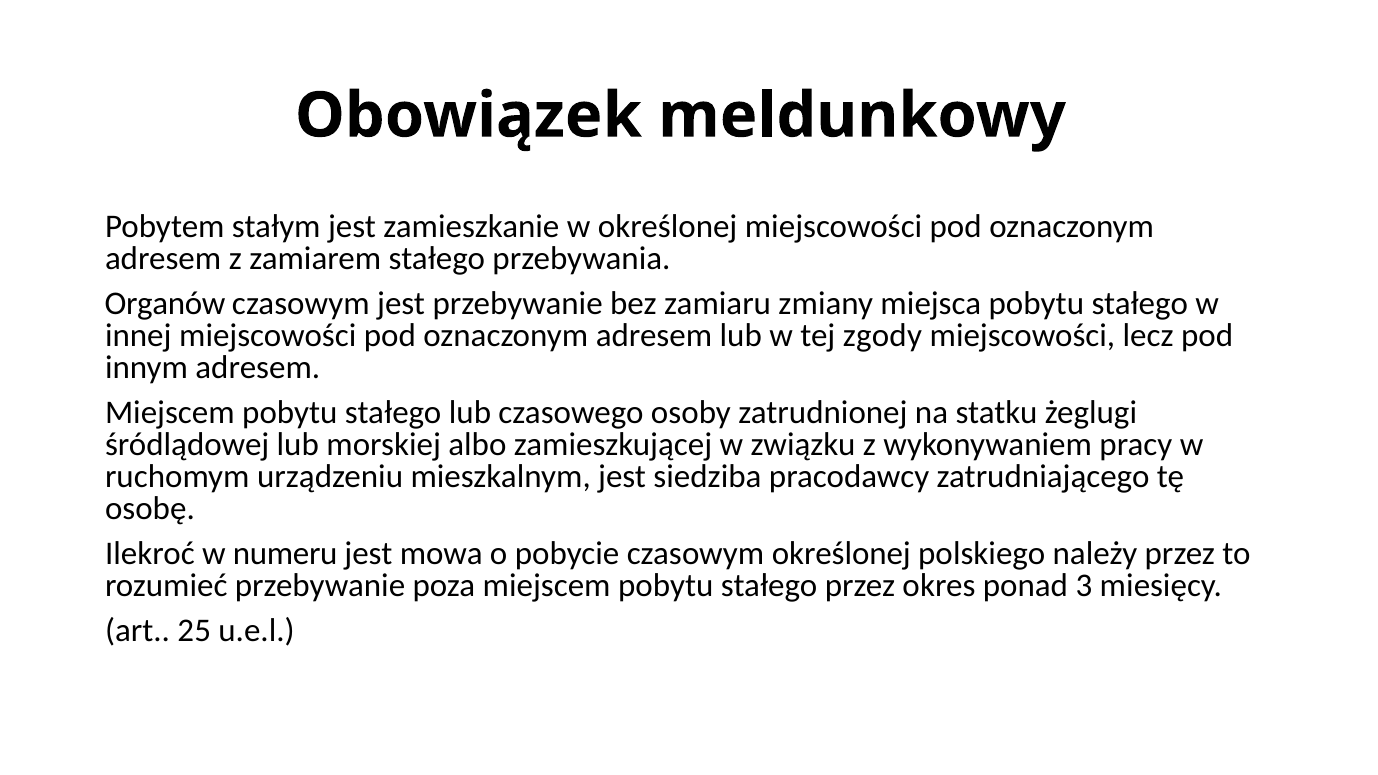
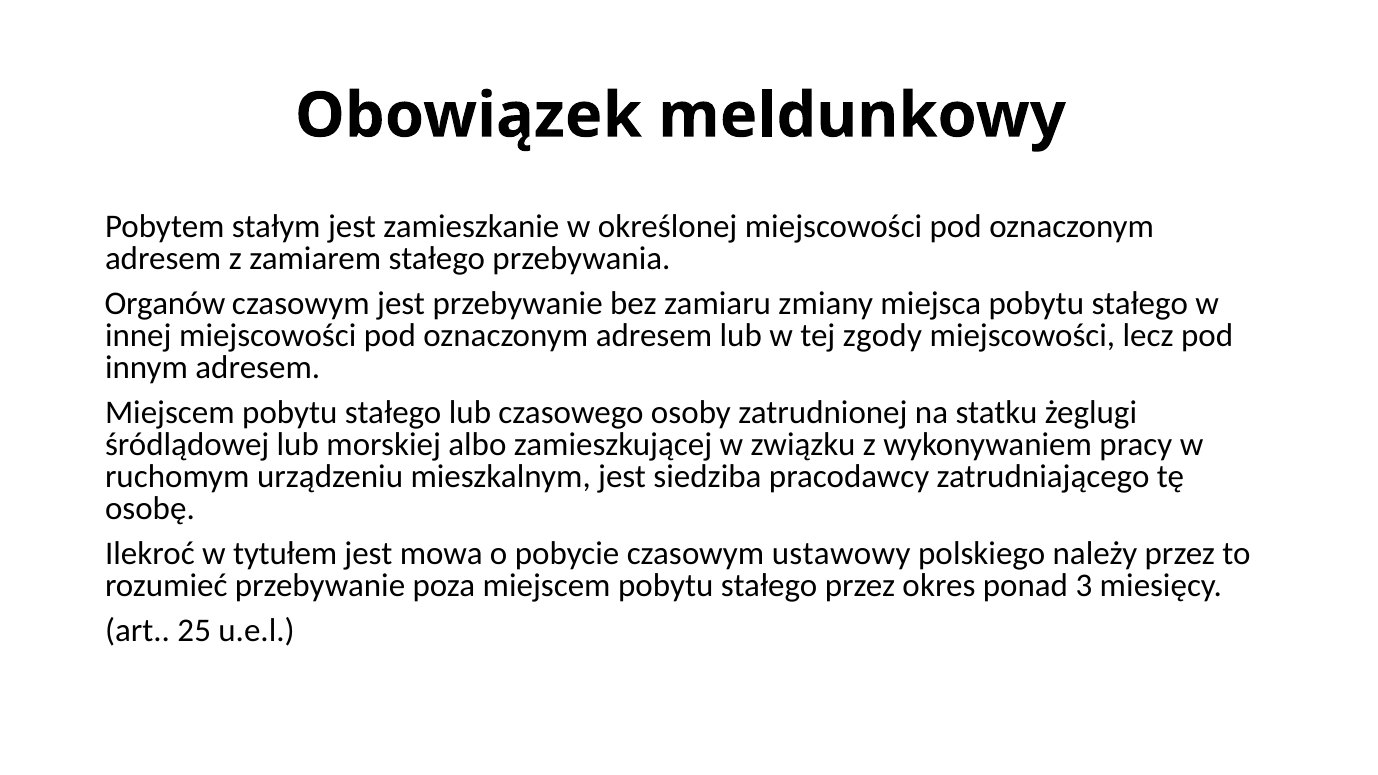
numeru: numeru -> tytułem (285, 554)
czasowym określonej: określonej -> ustawowy (841, 554)
